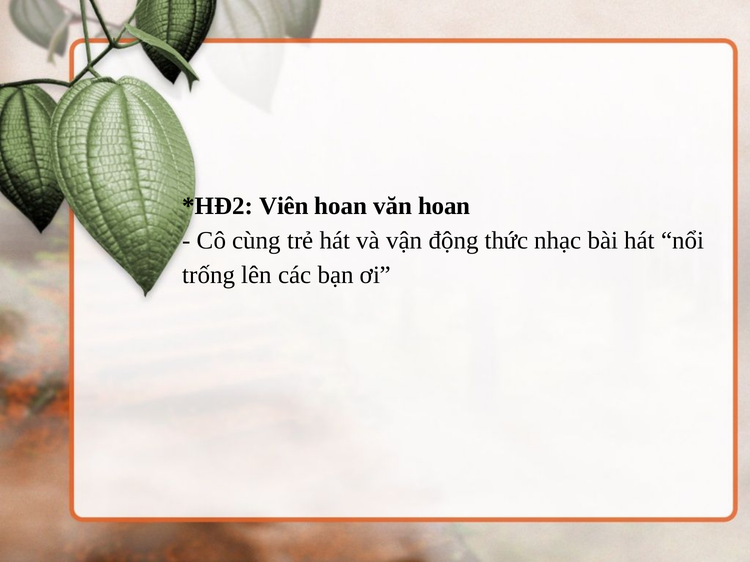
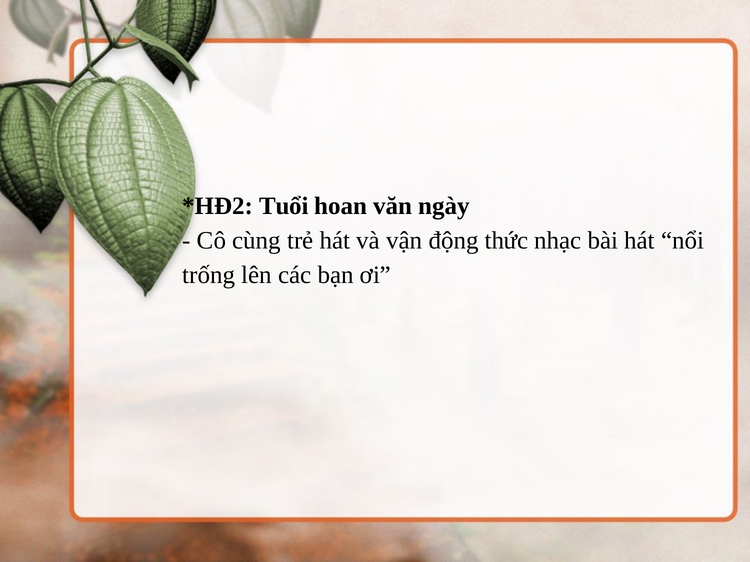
Viên: Viên -> Tuổi (284, 206)
văn hoan: hoan -> ngày (444, 206)
